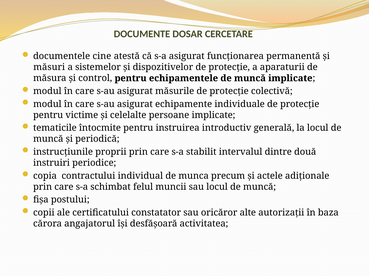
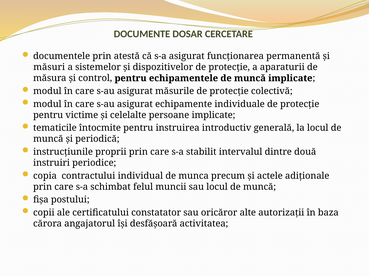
documentele cine: cine -> prin (102, 56)
